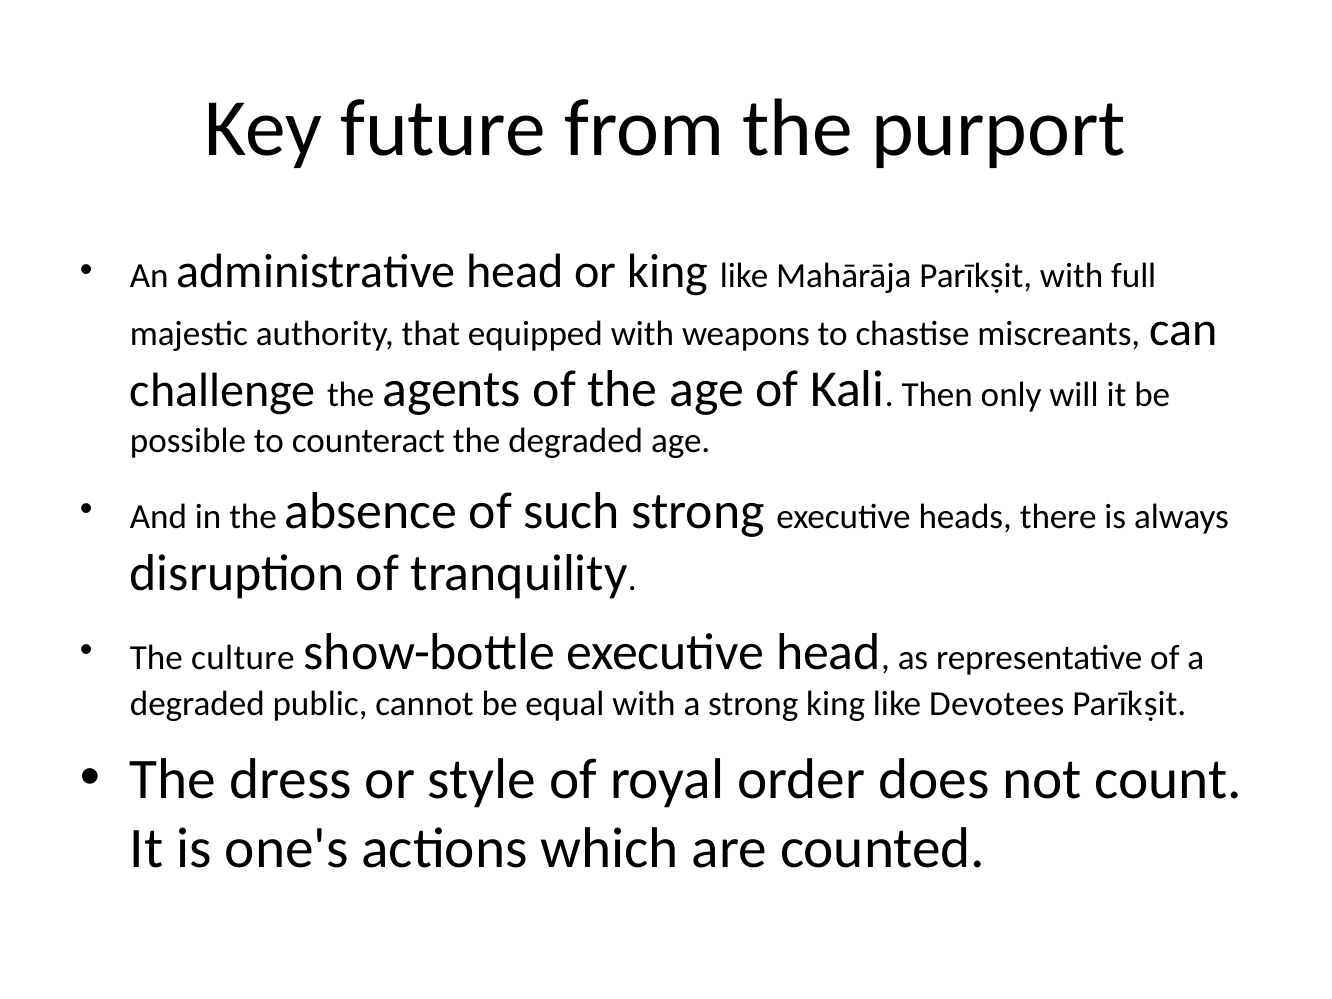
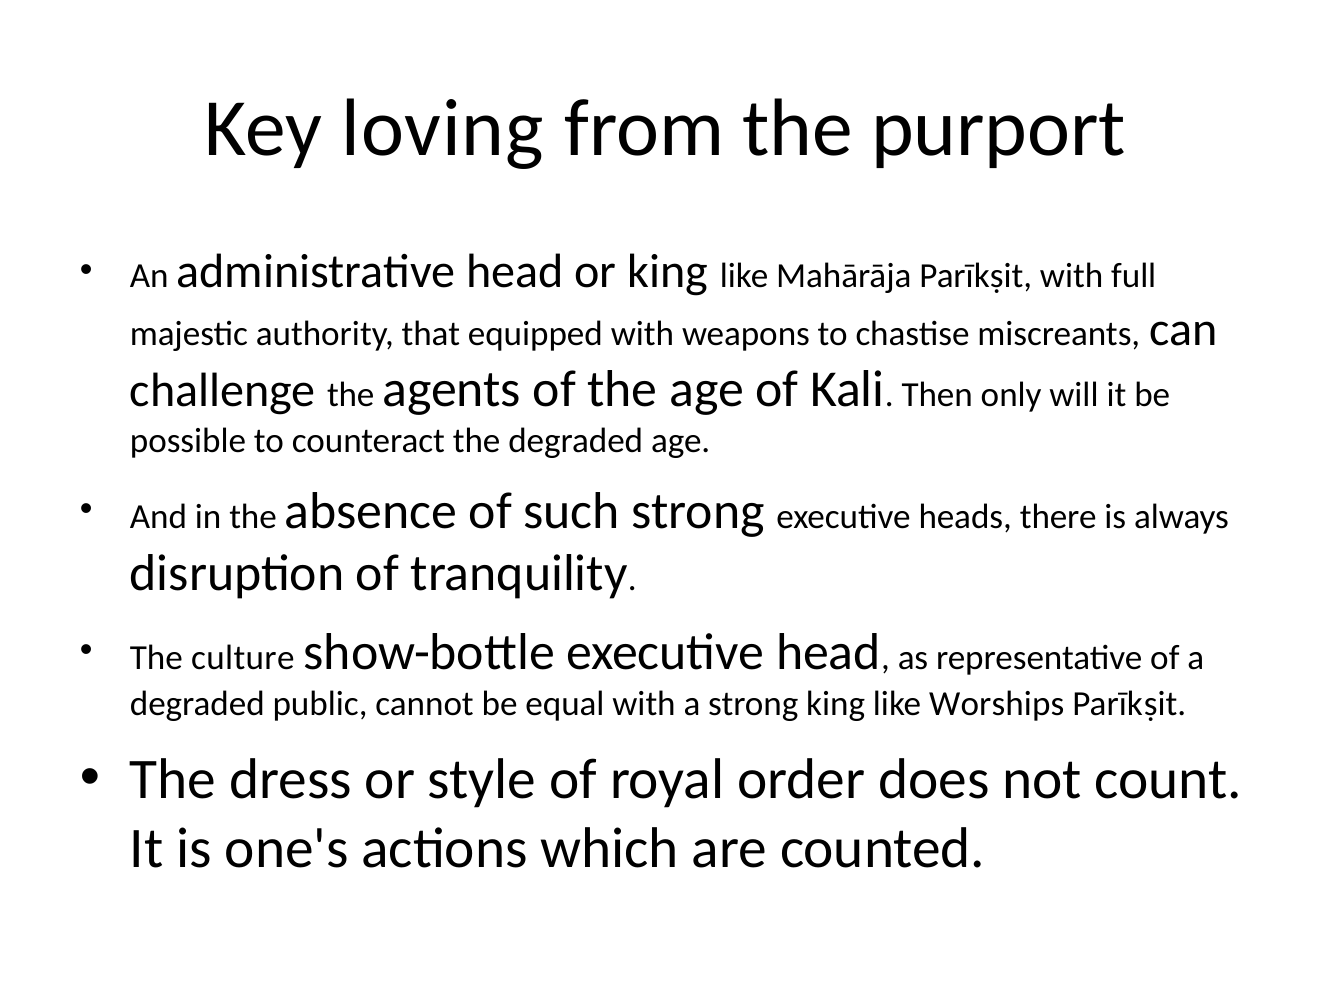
future: future -> loving (443, 129)
Devotees: Devotees -> Worships (997, 704)
